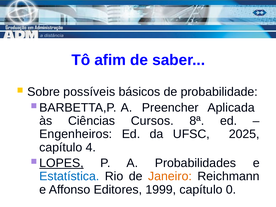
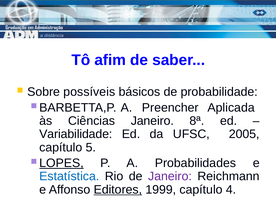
Ciências Cursos: Cursos -> Janeiro (152, 121)
Engenheiros: Engenheiros -> Variabilidade (76, 134)
2025: 2025 -> 2005 (244, 134)
4: 4 -> 5 (91, 147)
Janeiro colour: orange -> purple (170, 176)
Editores underline: none -> present (118, 190)
0: 0 -> 4 (231, 190)
